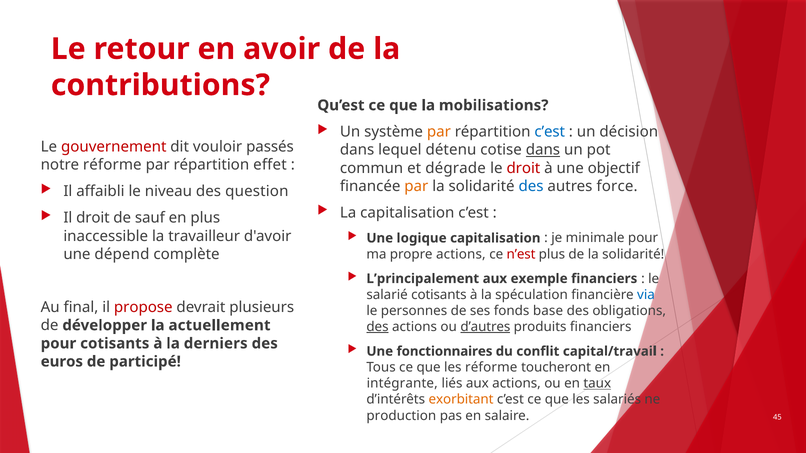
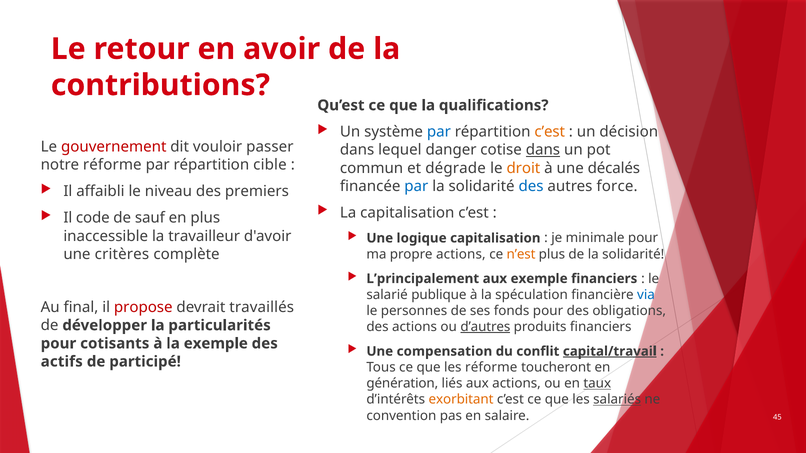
mobilisations: mobilisations -> qualifications (494, 105)
par colour: orange -> blue (439, 132)
c’est colour: blue -> orange (550, 132)
passés: passés -> passer (270, 147)
détenu: détenu -> danger (451, 150)
effet: effet -> cible (270, 165)
droit colour: red -> orange (523, 168)
objectif: objectif -> décalés (614, 168)
par colour: orange -> blue (416, 186)
question: question -> premiers (257, 192)
Il droit: droit -> code (93, 218)
dépend: dépend -> critères (122, 254)
n’est colour: red -> orange (521, 254)
salarié cotisants: cotisants -> publique (439, 295)
plusieurs: plusieurs -> travaillés (262, 307)
fonds base: base -> pour (548, 311)
actuellement: actuellement -> particularités (220, 326)
des underline: present -> none (377, 327)
la derniers: derniers -> exemple (216, 344)
fonctionnaires: fonctionnaires -> compensation (444, 352)
capital/travail underline: none -> present (610, 352)
euros: euros -> actifs (62, 362)
intégrante: intégrante -> génération (402, 384)
salariés underline: none -> present (617, 400)
production: production -> convention (401, 416)
